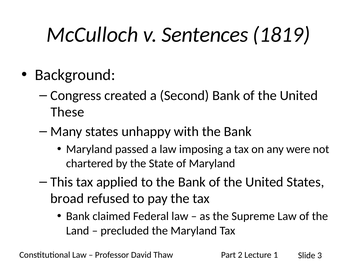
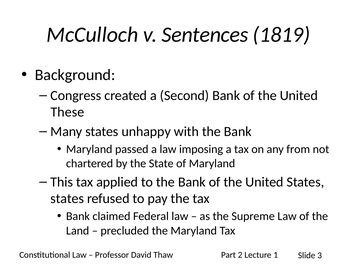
were: were -> from (298, 149)
broad: broad -> states (67, 198)
